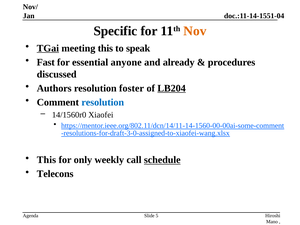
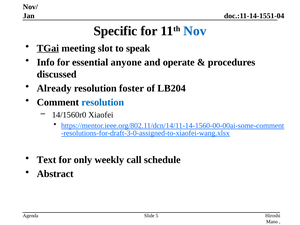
Nov colour: orange -> blue (195, 31)
meeting this: this -> slot (105, 48)
Fast: Fast -> Info (46, 62)
already: already -> operate (179, 62)
Authors: Authors -> Already (54, 88)
LB204 underline: present -> none (172, 88)
This: This -> Text (46, 160)
schedule underline: present -> none (162, 160)
Telecons: Telecons -> Abstract (55, 174)
